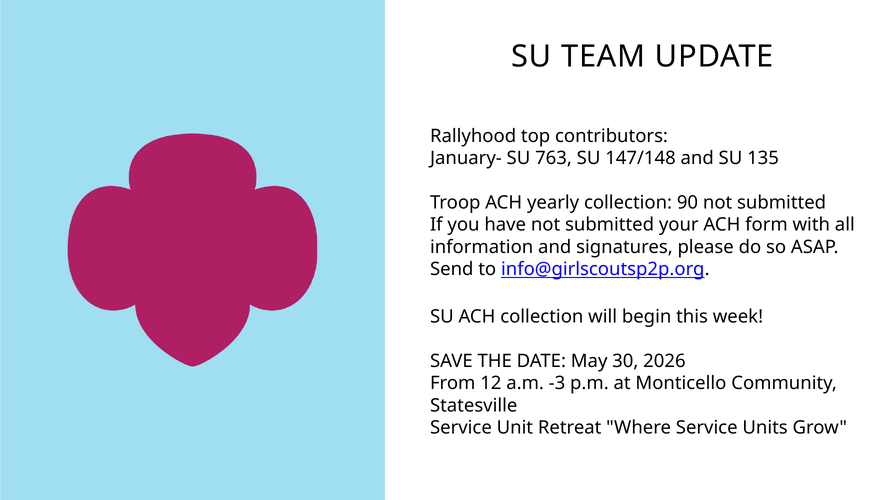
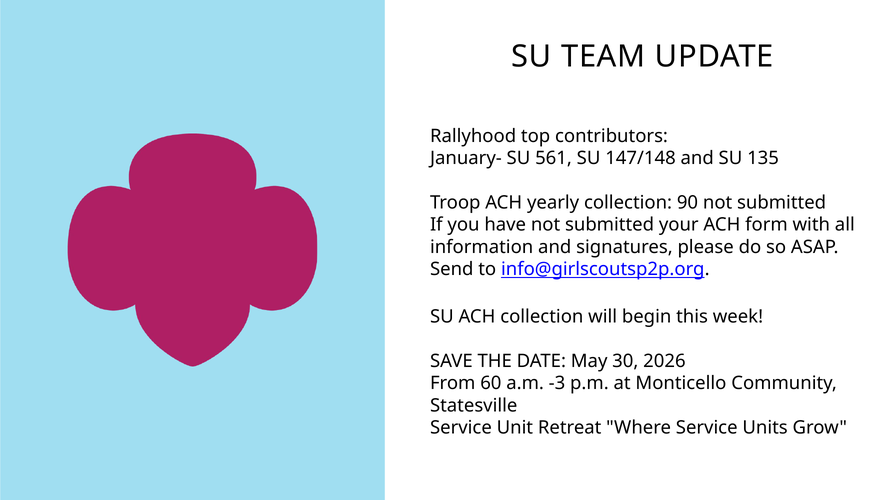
763: 763 -> 561 (554, 158)
12: 12 -> 60 (491, 384)
